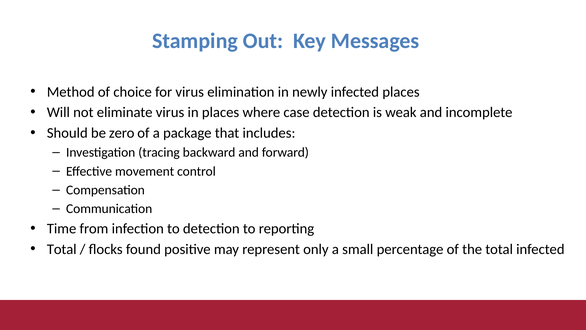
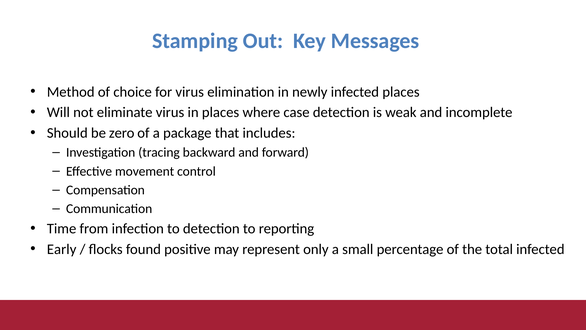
Total: Total -> Early (62, 249)
